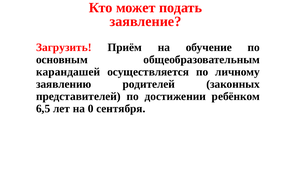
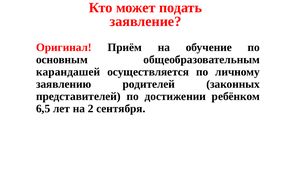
Загрузить: Загрузить -> Оригинал (64, 47)
0: 0 -> 2 (91, 108)
